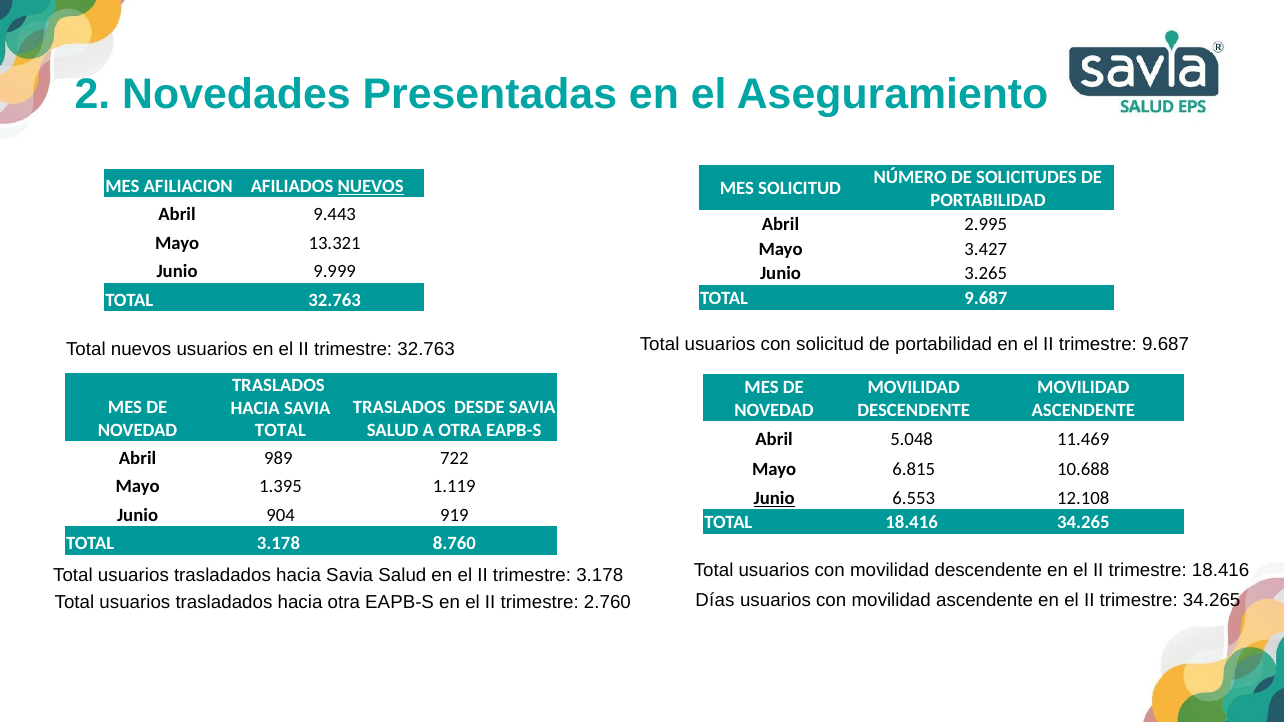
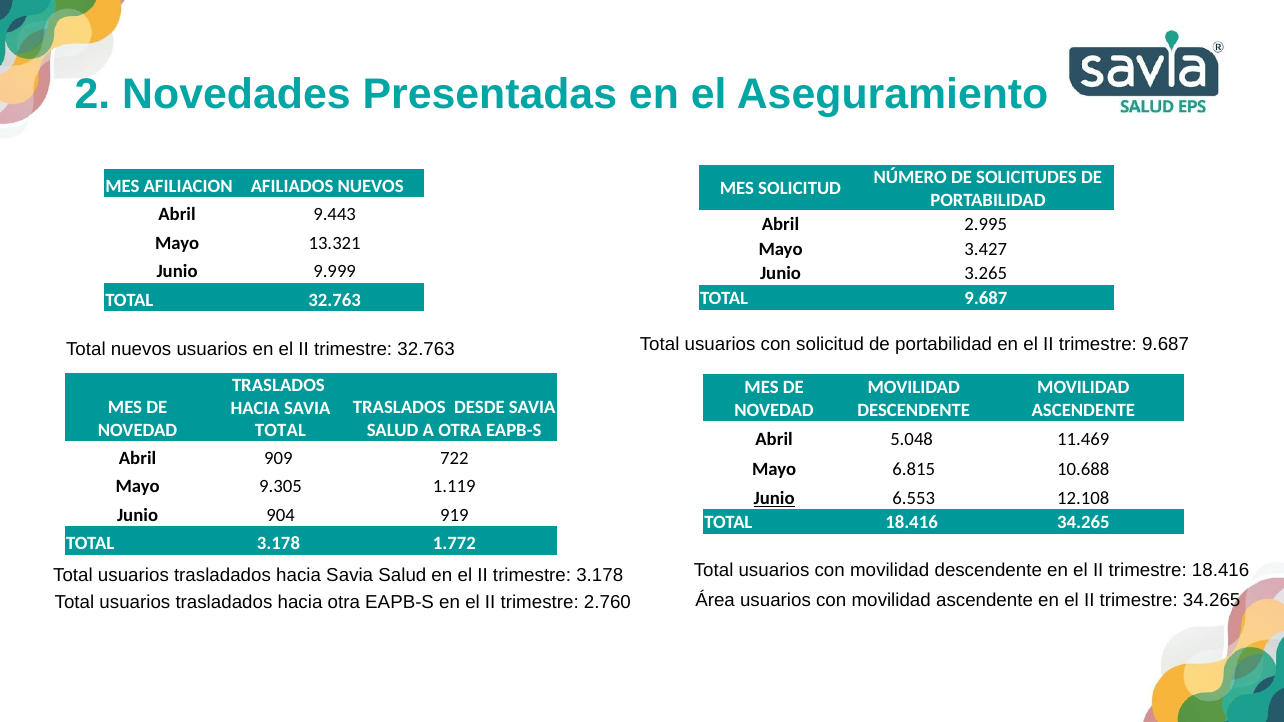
NUEVOS underline: present -> none (371, 186)
989: 989 -> 909 (278, 459)
1.395: 1.395 -> 9.305 (281, 487)
8.760: 8.760 -> 1.772 (454, 544)
Días: Días -> Área (715, 601)
